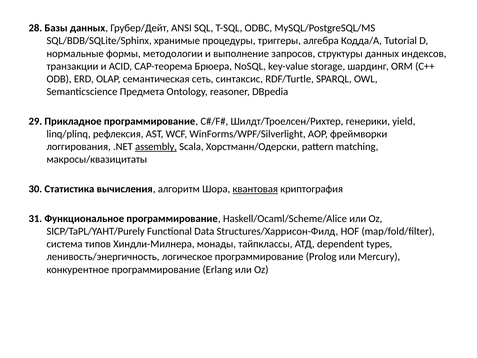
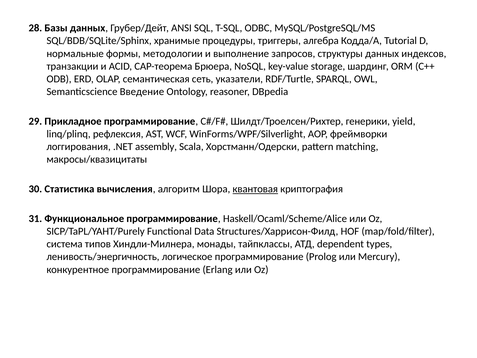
синтаксис: синтаксис -> указатели (239, 79)
Предмета: Предмета -> Введение (142, 92)
assembly underline: present -> none (156, 147)
